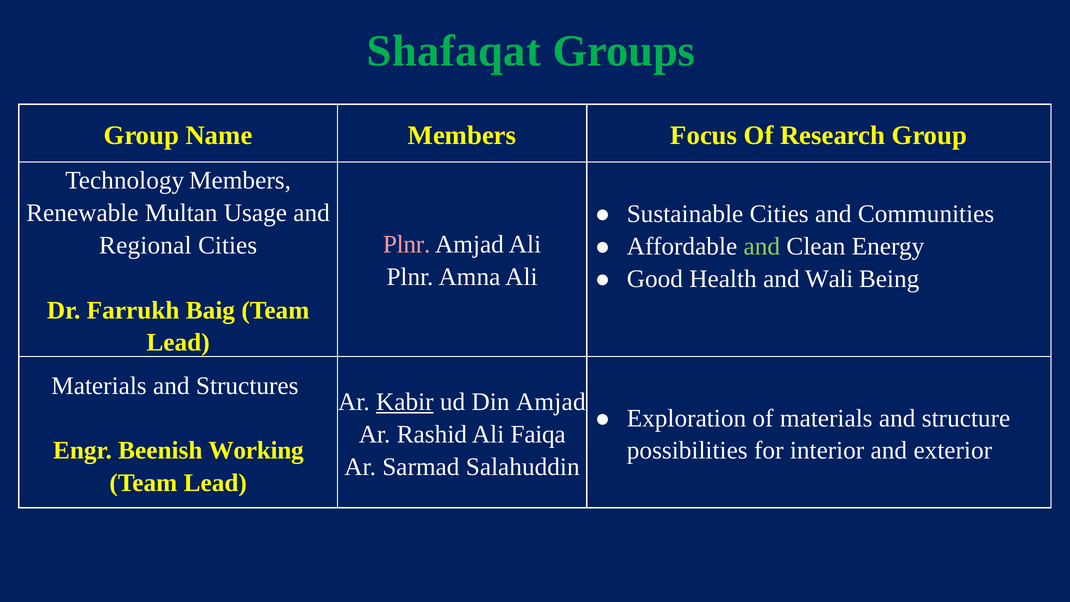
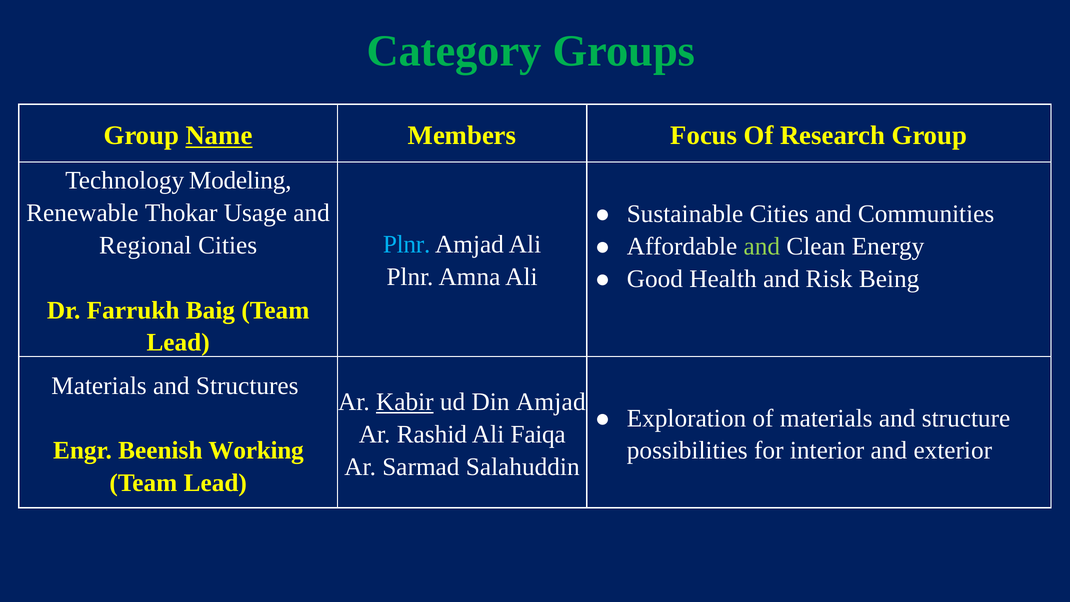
Shafaqat: Shafaqat -> Category (454, 51)
Name underline: none -> present (219, 136)
Technology Members: Members -> Modeling (240, 181)
Multan: Multan -> Thokar (181, 213)
Plnr colour: pink -> light blue (407, 244)
Wali: Wali -> Risk (829, 279)
